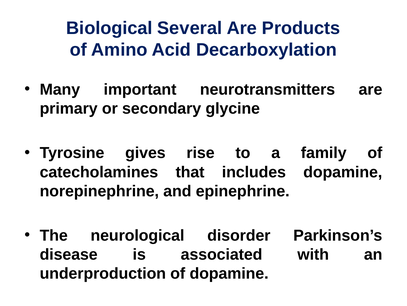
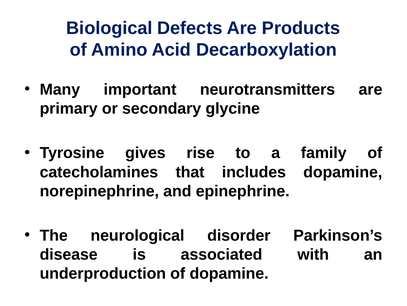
Several: Several -> Defects (190, 28)
